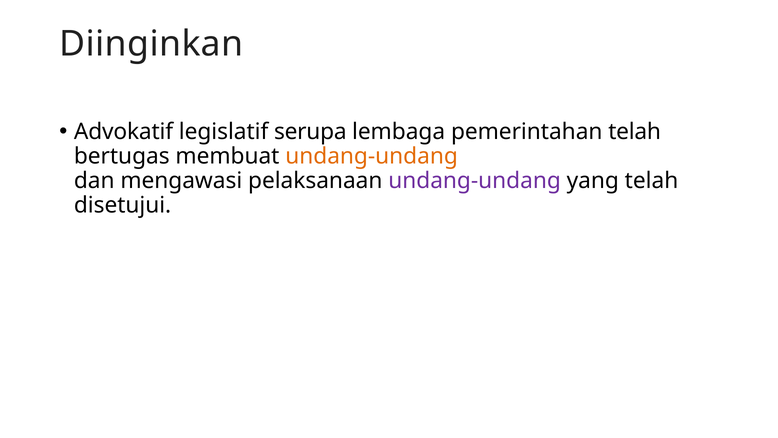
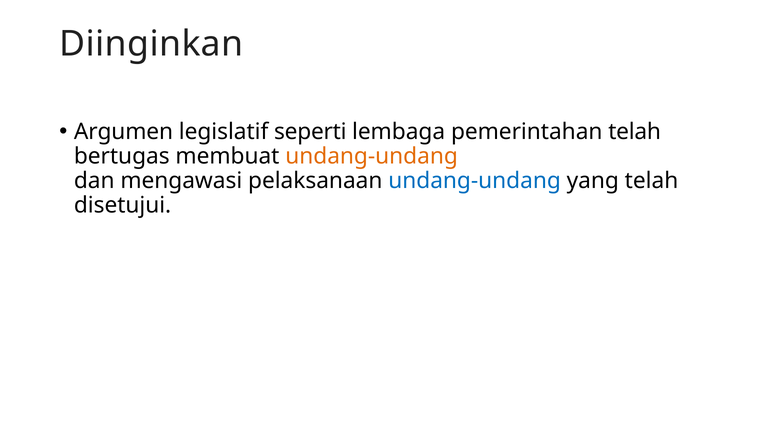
Advokatif: Advokatif -> Argumen (123, 132)
serupa: serupa -> seperti (310, 132)
undang-undang colour: purple -> blue (475, 181)
